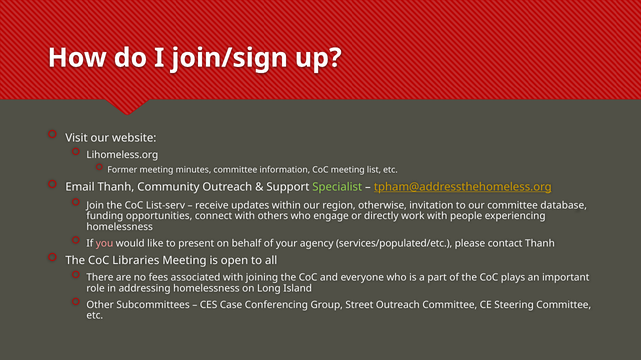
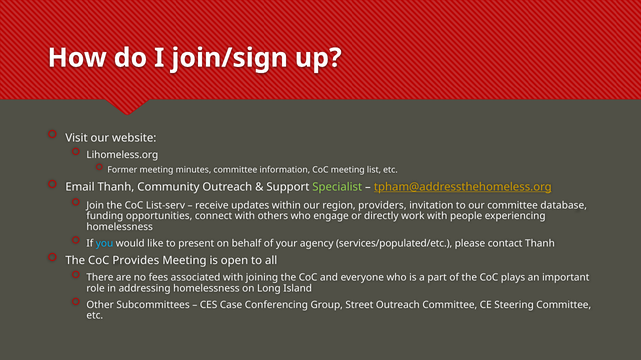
otherwise: otherwise -> providers (382, 206)
you colour: pink -> light blue (105, 244)
Libraries: Libraries -> Provides (136, 261)
